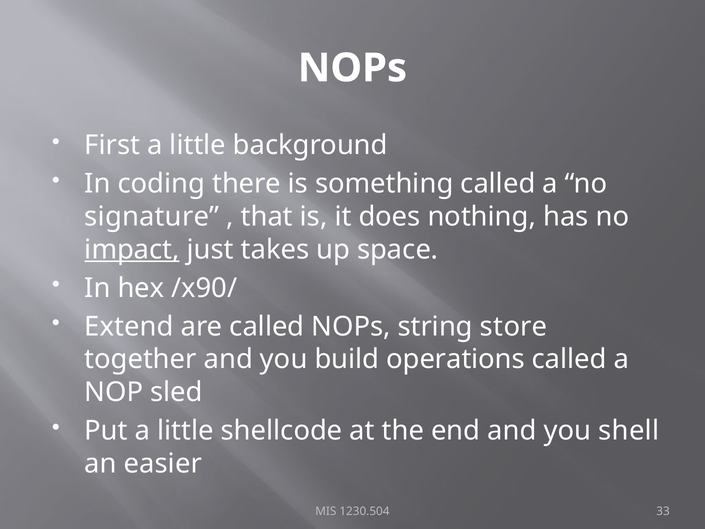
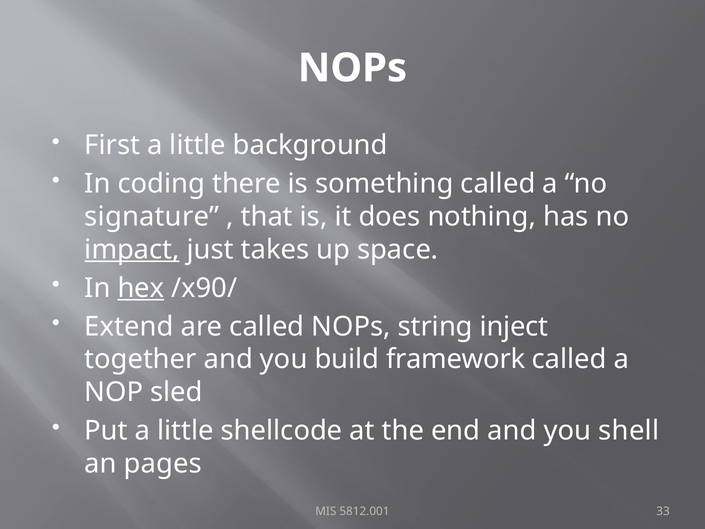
hex underline: none -> present (141, 288)
store: store -> inject (514, 326)
operations: operations -> framework (456, 359)
easier: easier -> pages (163, 463)
1230.504: 1230.504 -> 5812.001 (364, 511)
